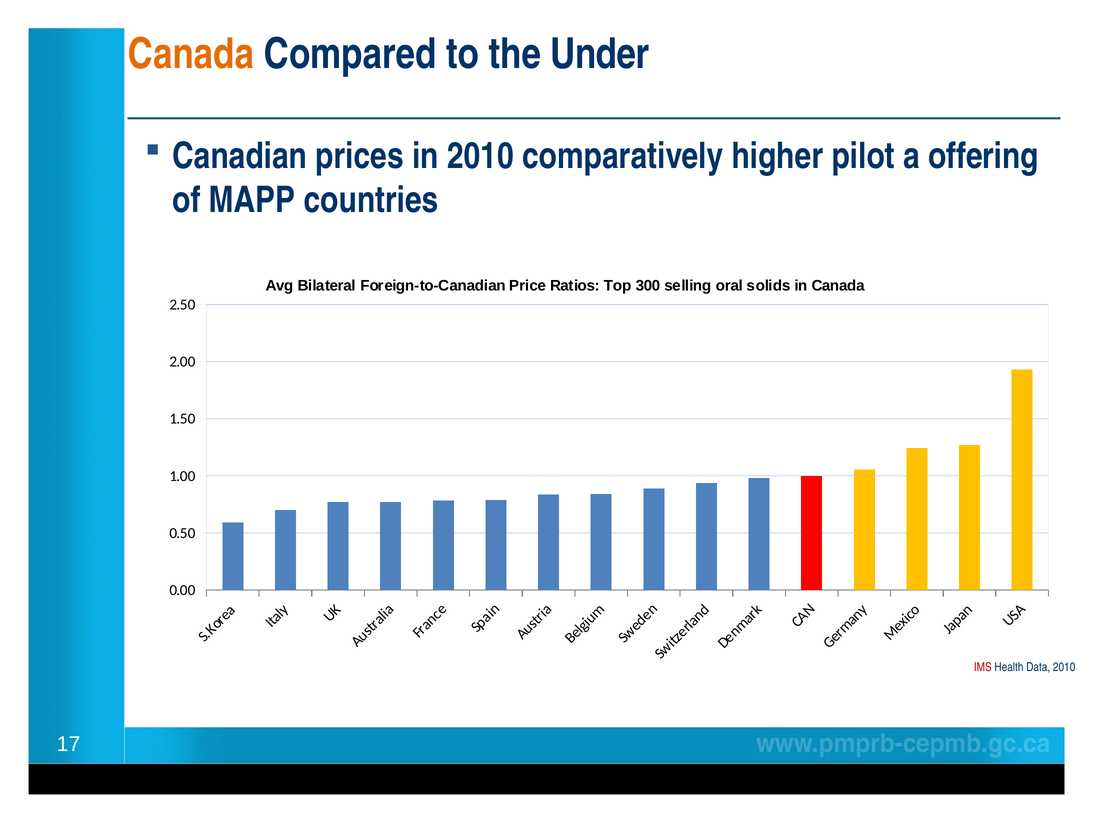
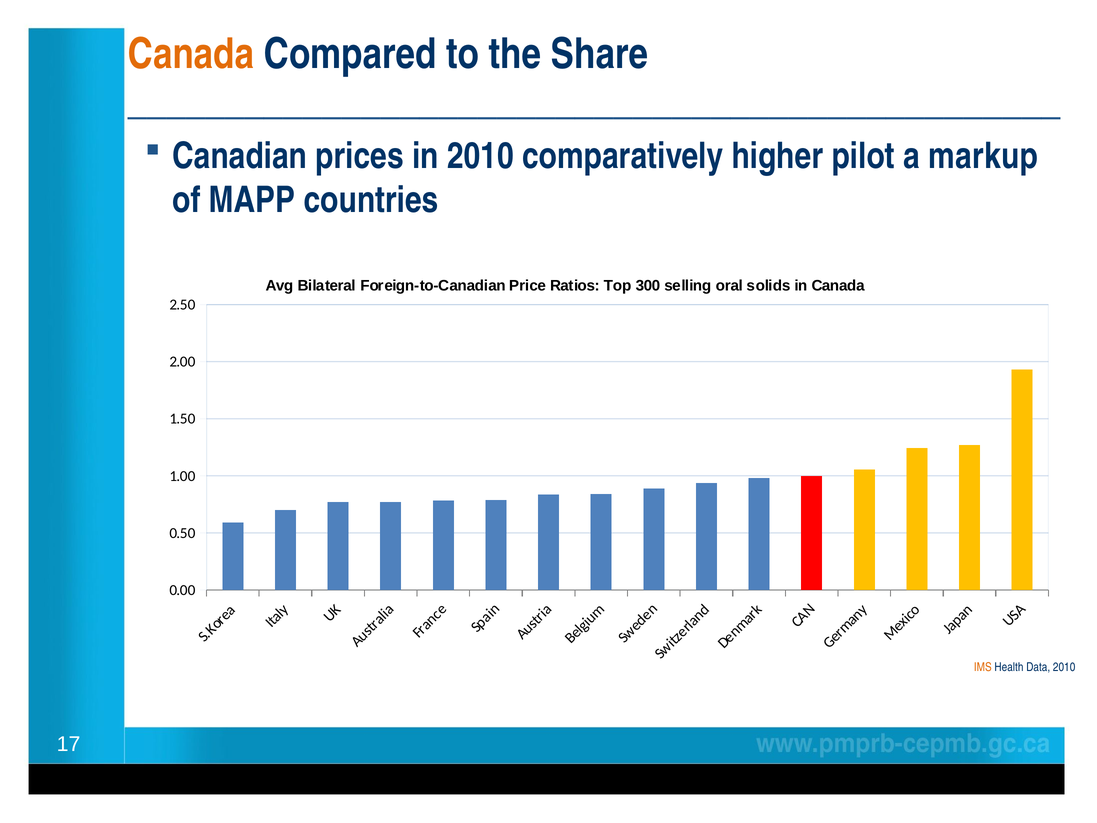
Under: Under -> Share (600, 54)
offering: offering -> markup (983, 156)
IMS colour: red -> orange (983, 667)
